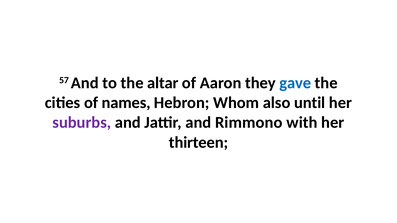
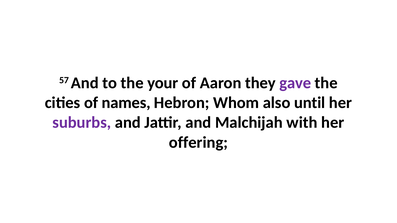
altar: altar -> your (163, 83)
gave colour: blue -> purple (295, 83)
Rimmono: Rimmono -> Malchijah (249, 123)
thirteen: thirteen -> offering (198, 143)
